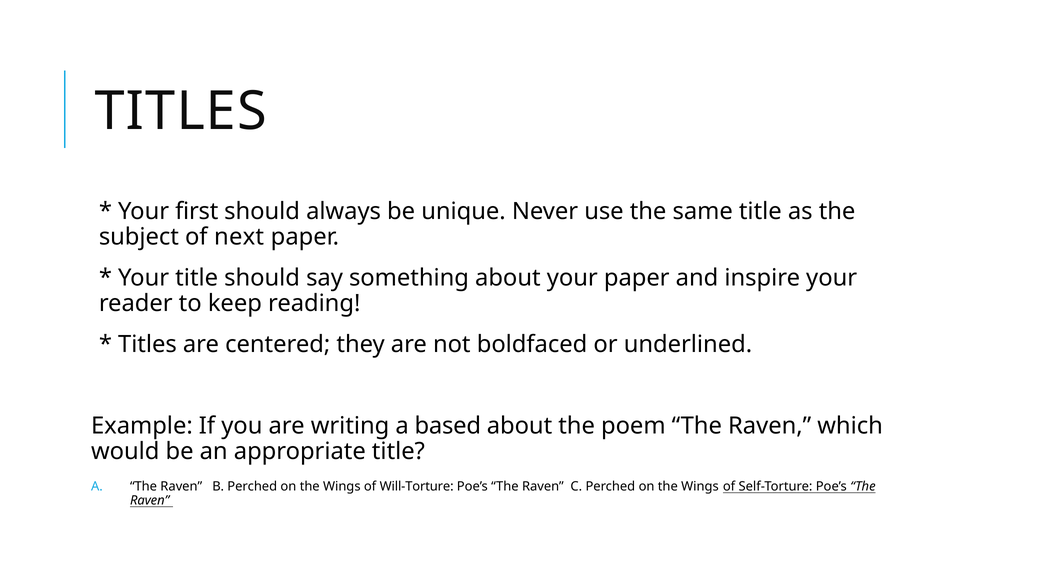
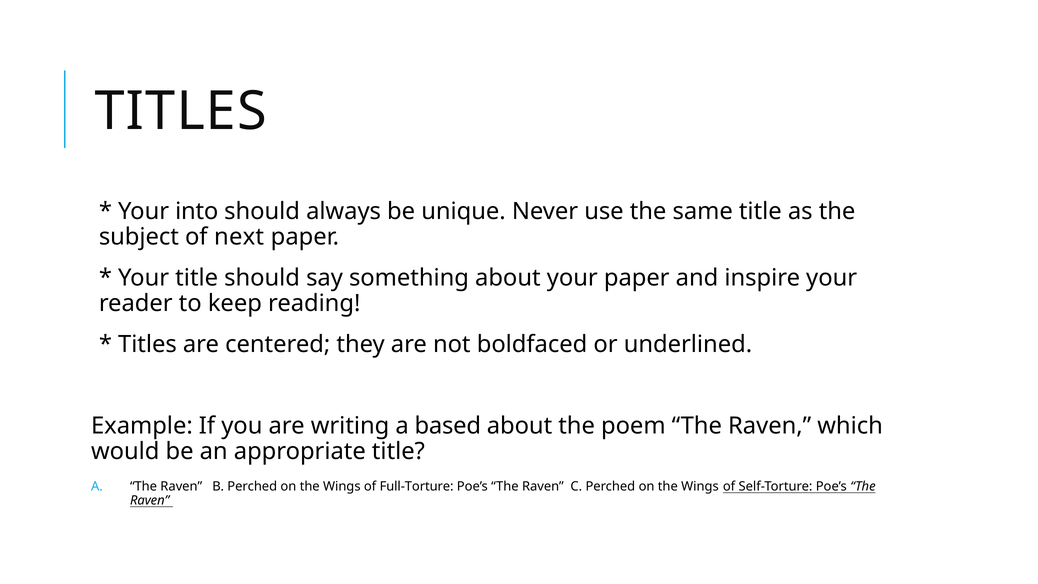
first: first -> into (197, 211)
Will-Torture: Will-Torture -> Full-Torture (417, 487)
